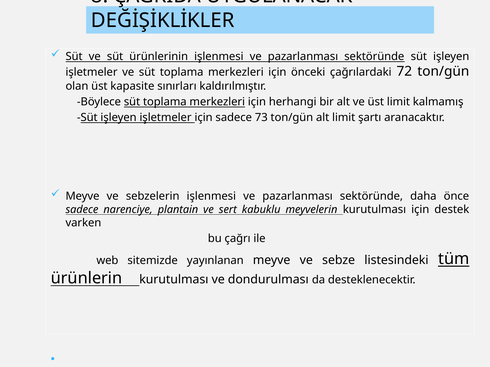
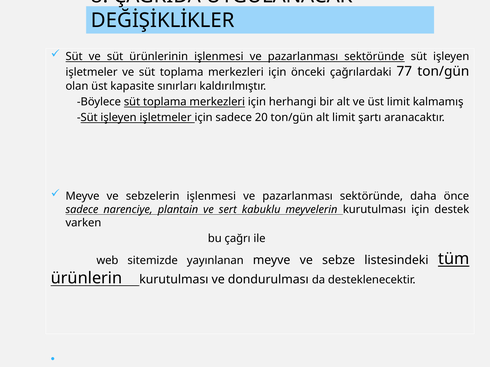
72: 72 -> 77 (404, 72)
73: 73 -> 20 (261, 118)
